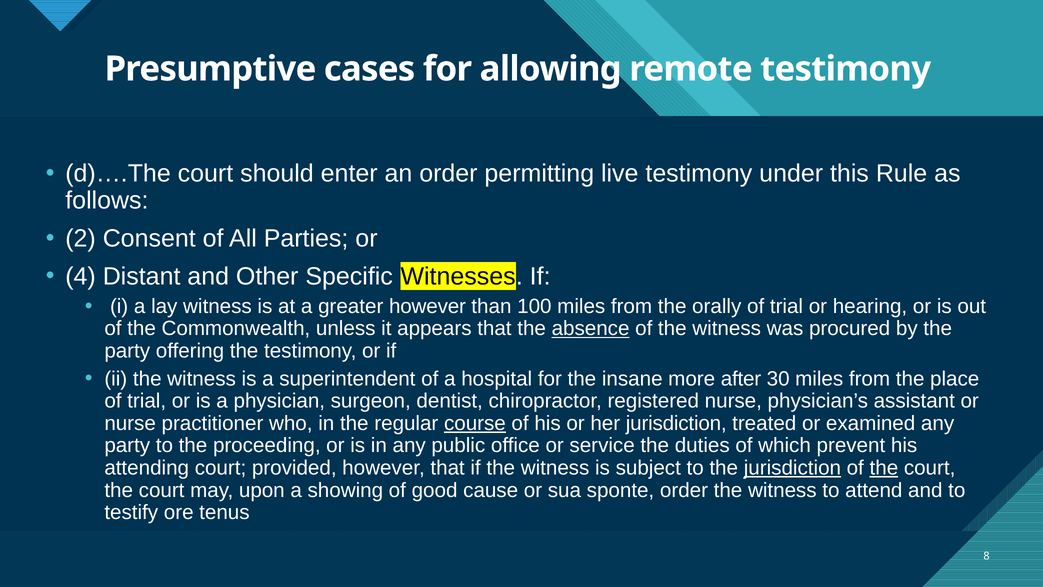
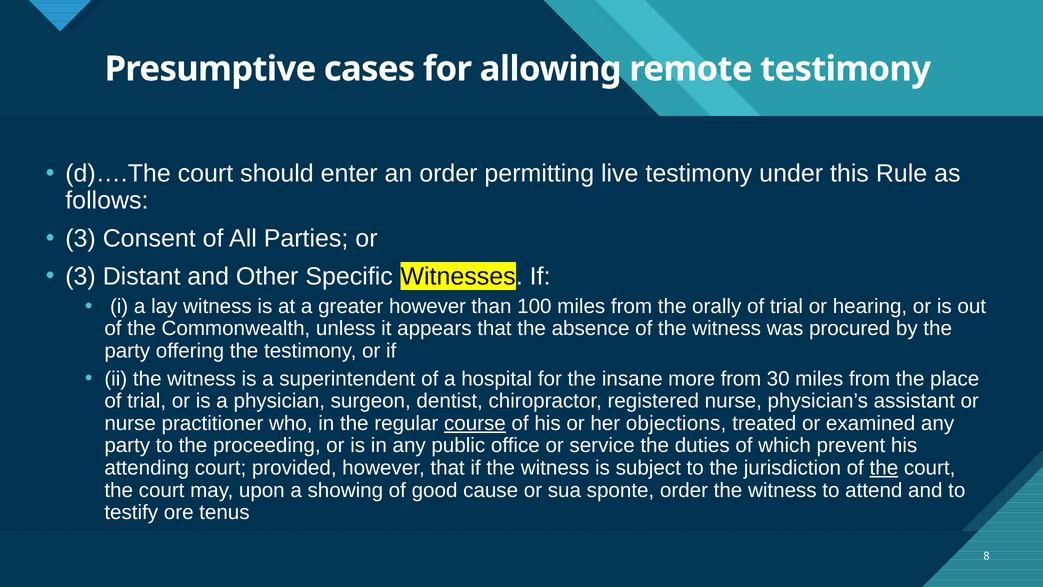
2: 2 -> 3 (81, 238)
4: 4 -> 3 (81, 276)
absence underline: present -> none (591, 328)
more after: after -> from (741, 378)
her jurisdiction: jurisdiction -> objections (676, 423)
jurisdiction underline: present -> none (792, 468)
